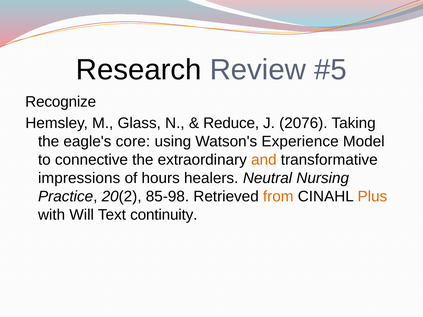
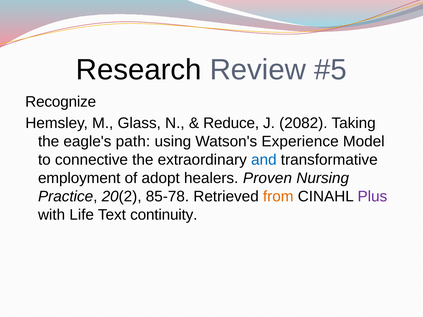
2076: 2076 -> 2082 (303, 123)
core: core -> path (133, 142)
and colour: orange -> blue (264, 160)
impressions: impressions -> employment (79, 178)
hours: hours -> adopt (161, 178)
Neutral: Neutral -> Proven (267, 178)
85-98: 85-98 -> 85-78 (167, 197)
Plus colour: orange -> purple (372, 197)
Will: Will -> Life (82, 215)
